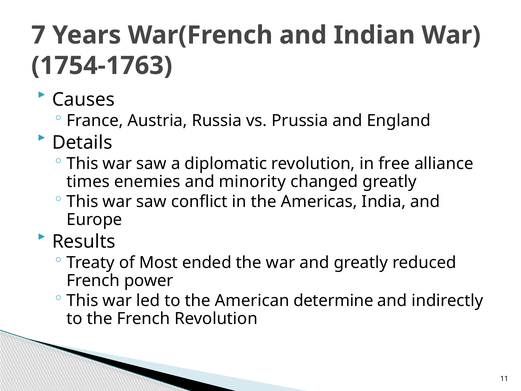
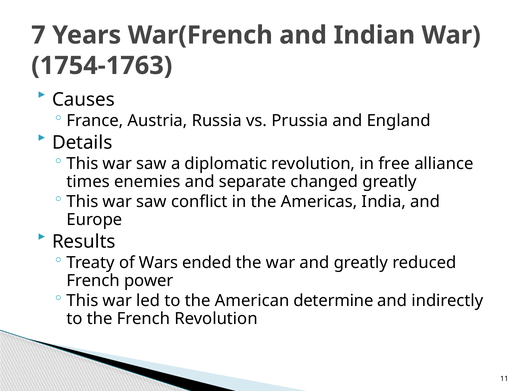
minority: minority -> separate (253, 181)
Most: Most -> Wars (159, 262)
